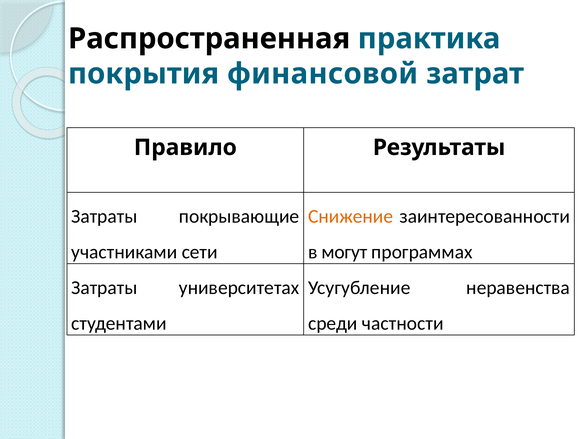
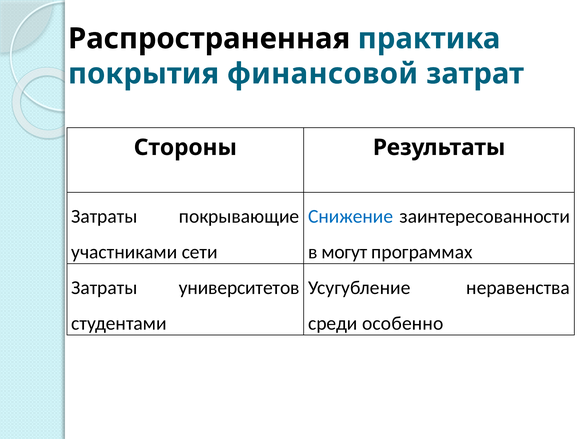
Правило: Правило -> Стороны (185, 148)
Снижение colour: orange -> blue (351, 217)
университетах: университетах -> университетов (239, 288)
частности: частности -> особенно (403, 324)
